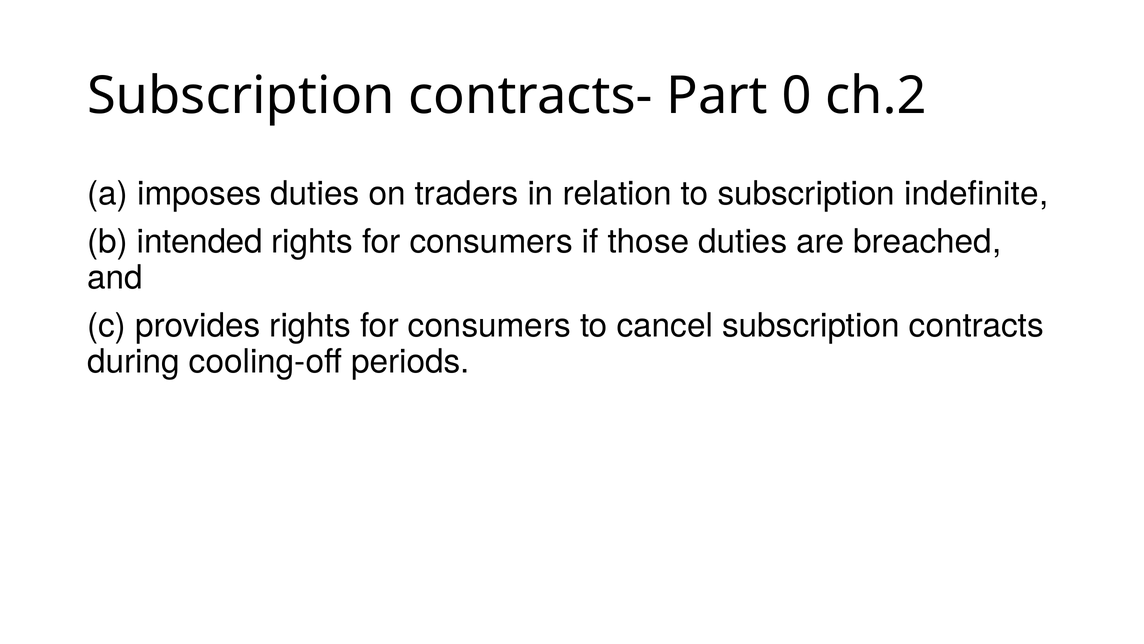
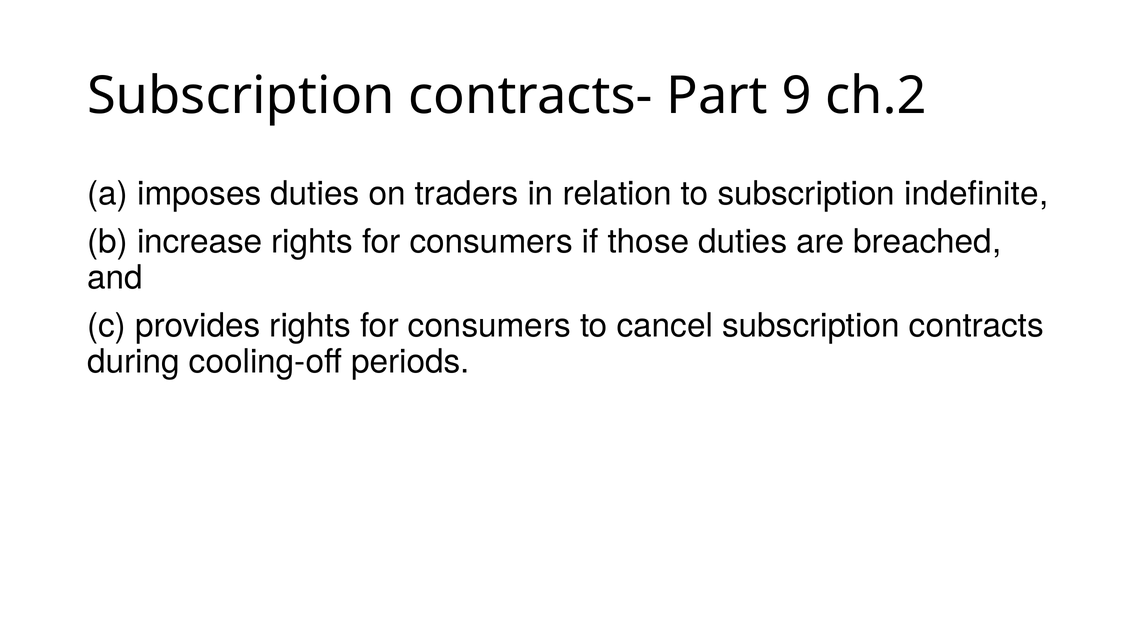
0: 0 -> 9 (797, 96)
intended: intended -> increase (200, 241)
